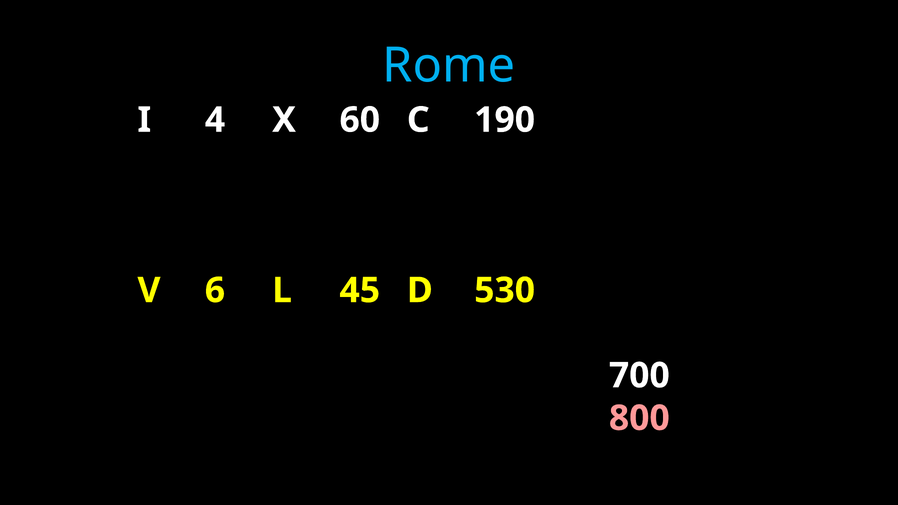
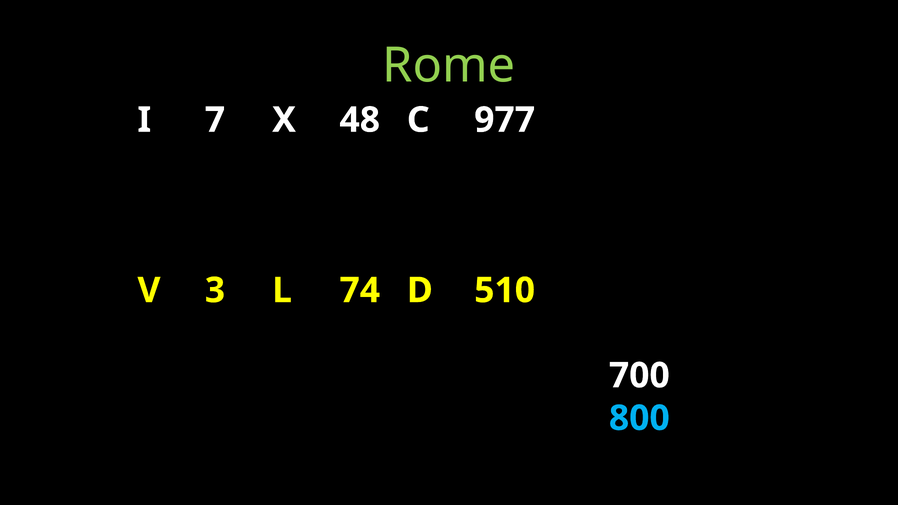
Rome colour: light blue -> light green (449, 66)
I 4: 4 -> 7 (215, 120)
X 60: 60 -> 48 (360, 120)
190: 190 -> 977 (505, 120)
IV 0: 0 -> 2 (215, 248)
XL 70: 70 -> 50 (360, 248)
CD 900: 900 -> 470 (505, 248)
V 6: 6 -> 3 (215, 290)
45: 45 -> 74 (360, 290)
530: 530 -> 510 (505, 290)
800 colour: pink -> light blue (639, 418)
